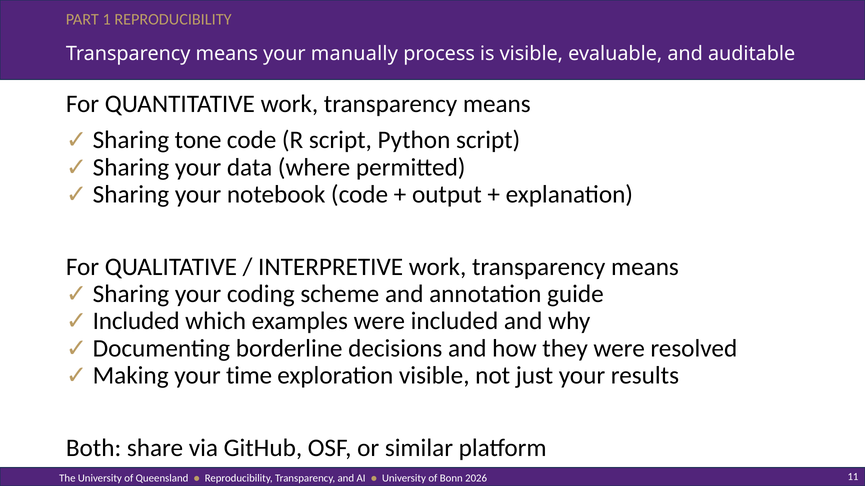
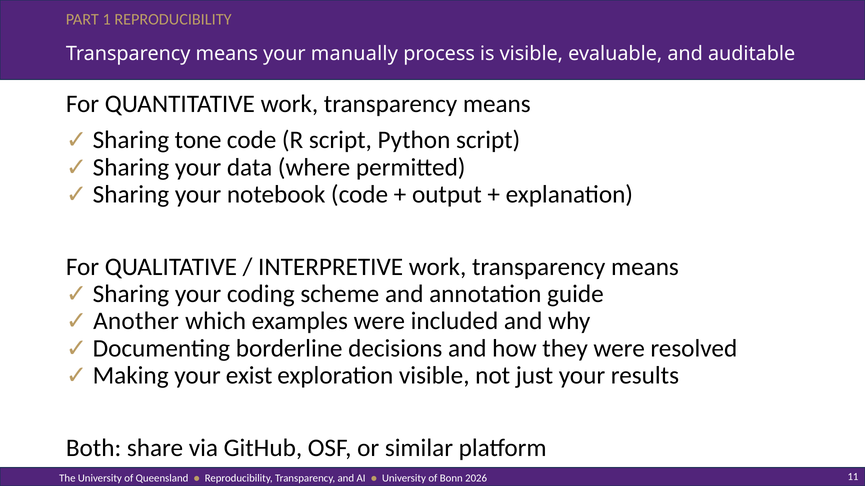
Included: Included -> Another (136, 321)
time: time -> exist (249, 376)
